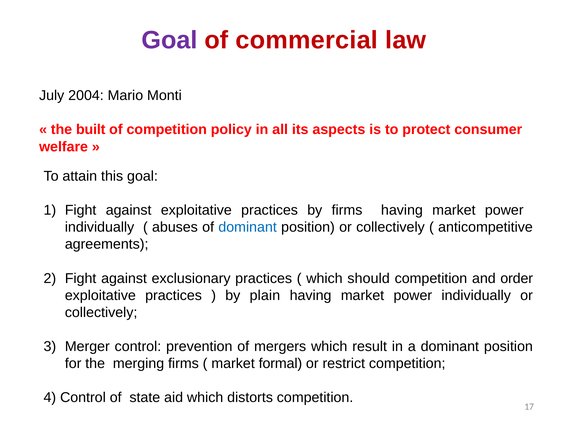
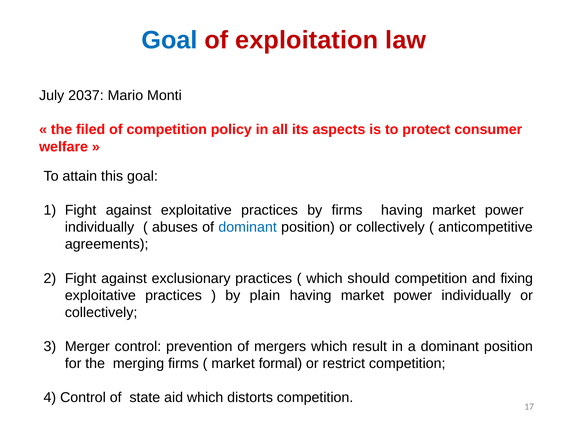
Goal colour: purple -> blue (169, 40)
commercial: commercial -> exploitation (307, 40)
2004: 2004 -> 2037 (86, 96)
built: built -> filed (91, 130)
order: order -> fixing (517, 278)
